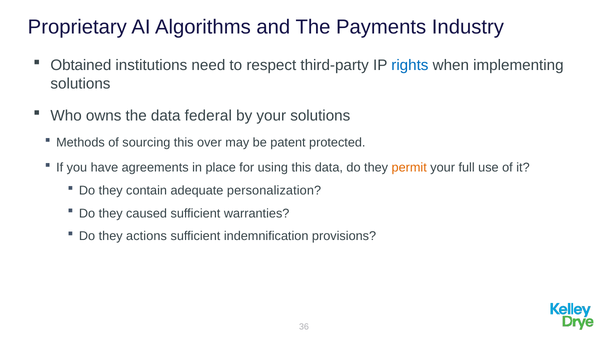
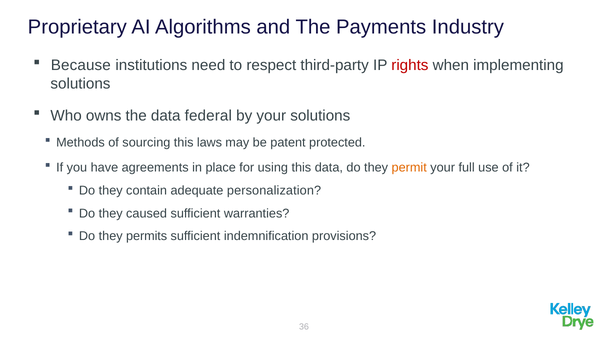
Obtained: Obtained -> Because (81, 65)
rights colour: blue -> red (410, 65)
over: over -> laws (209, 142)
actions: actions -> permits (147, 236)
